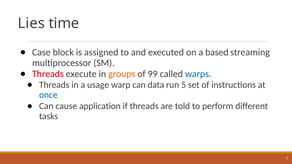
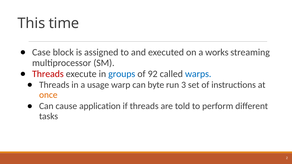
Lies: Lies -> This (31, 23)
based: based -> works (217, 52)
groups colour: orange -> blue (122, 74)
99: 99 -> 92 (153, 74)
data: data -> byte (156, 85)
5: 5 -> 3 (184, 85)
once colour: blue -> orange (48, 95)
